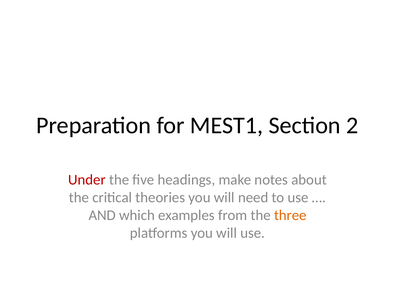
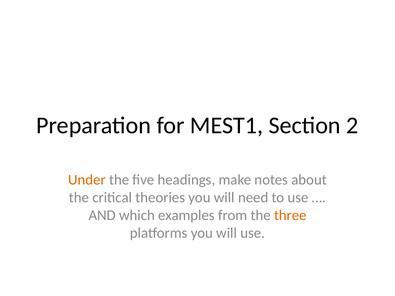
Under colour: red -> orange (87, 180)
